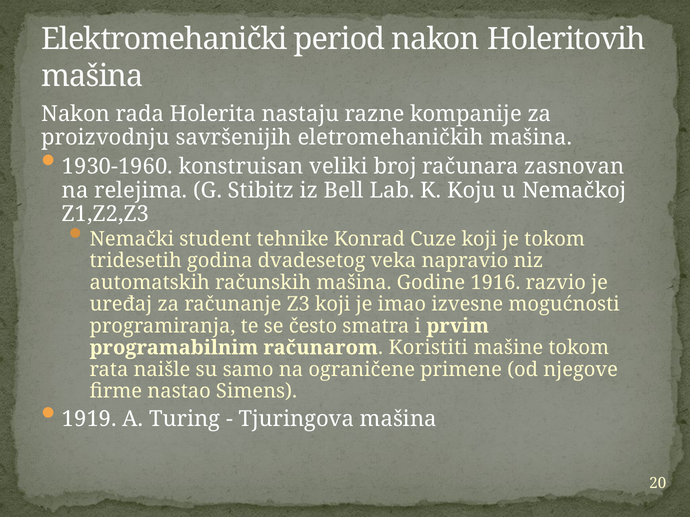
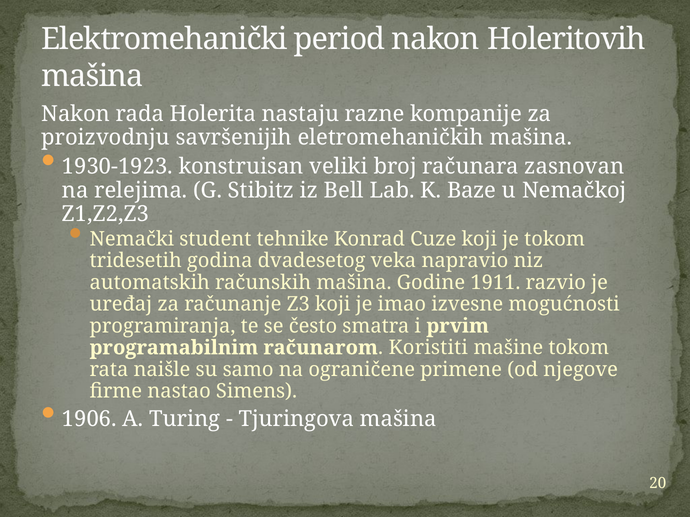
1930-1960: 1930-1960 -> 1930-1923 (117, 167)
Koju: Koju -> Baze (472, 190)
1916: 1916 -> 1911 (495, 283)
1919: 1919 -> 1906 (89, 420)
